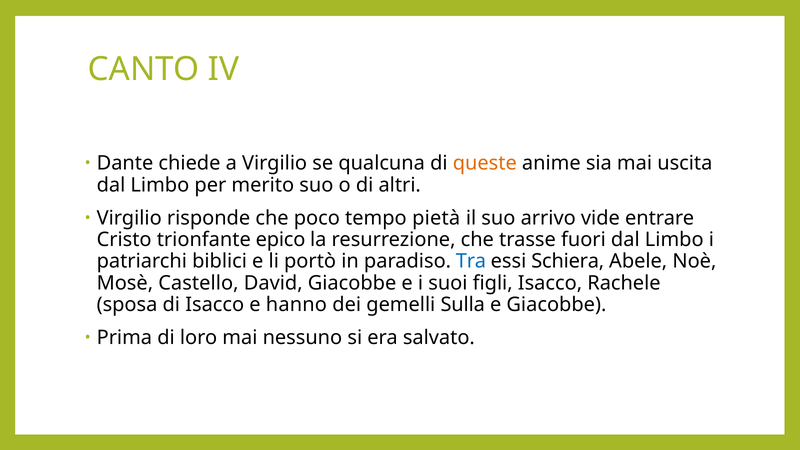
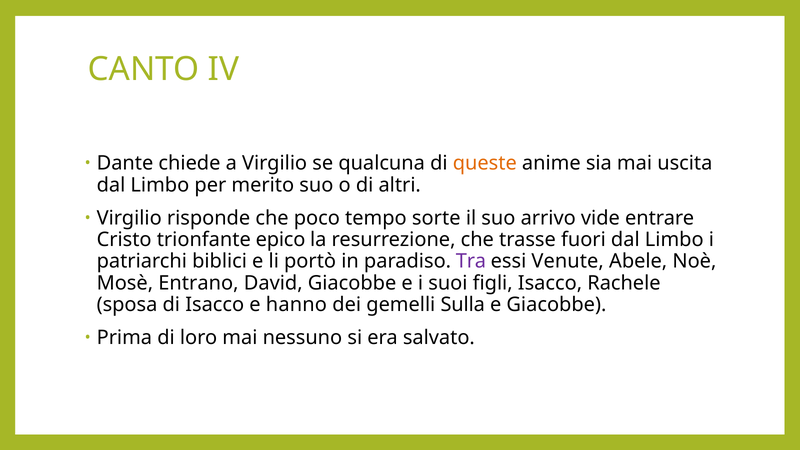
pietà: pietà -> sorte (436, 218)
Tra colour: blue -> purple (471, 261)
Schiera: Schiera -> Venute (568, 261)
Castello: Castello -> Entrano (198, 283)
